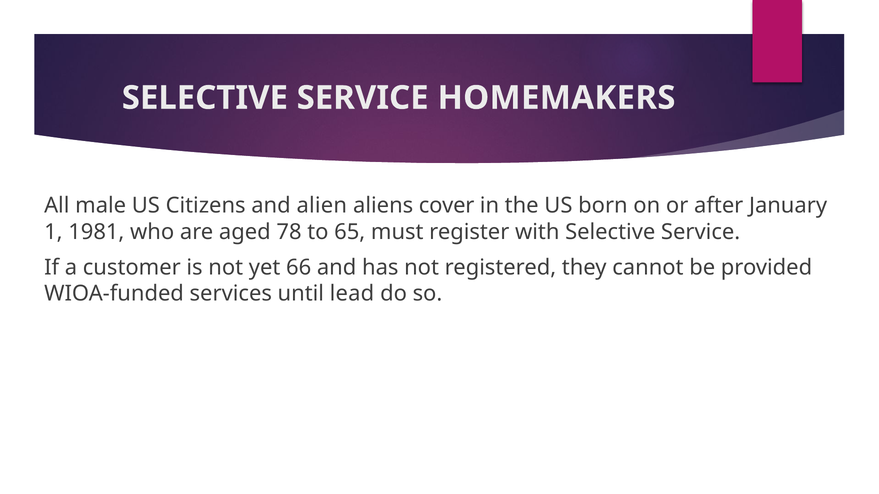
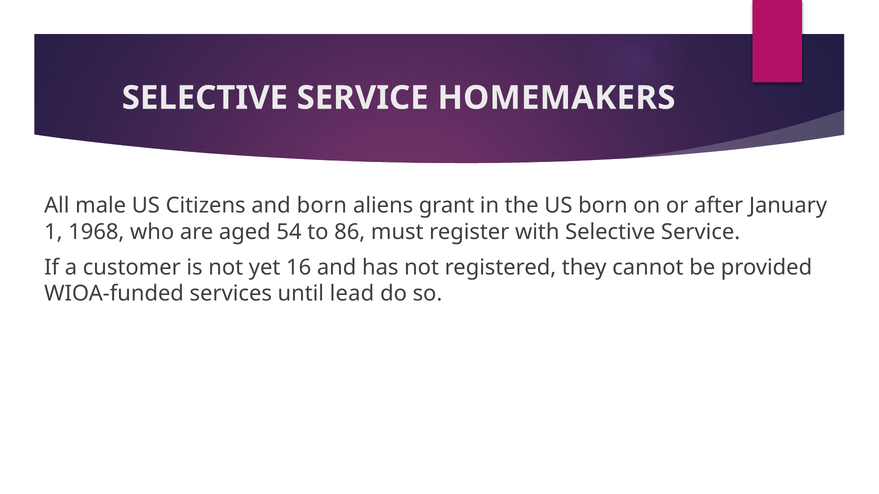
and alien: alien -> born (322, 206)
cover: cover -> grant (447, 206)
1981: 1981 -> 1968 (96, 232)
78: 78 -> 54 (289, 232)
65: 65 -> 86 (350, 232)
66: 66 -> 16 (299, 268)
